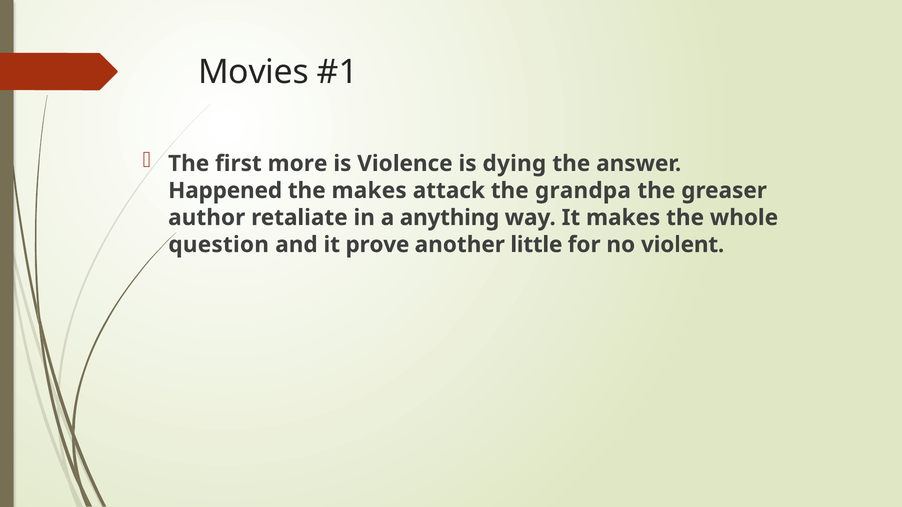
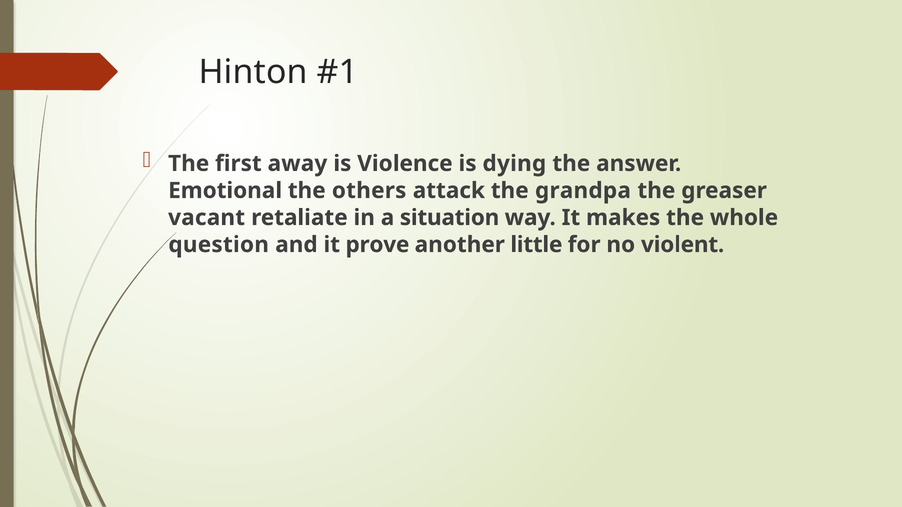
Movies: Movies -> Hinton (253, 72)
more: more -> away (297, 164)
Happened: Happened -> Emotional (225, 191)
the makes: makes -> others (369, 191)
author: author -> vacant (207, 218)
anything: anything -> situation (450, 218)
